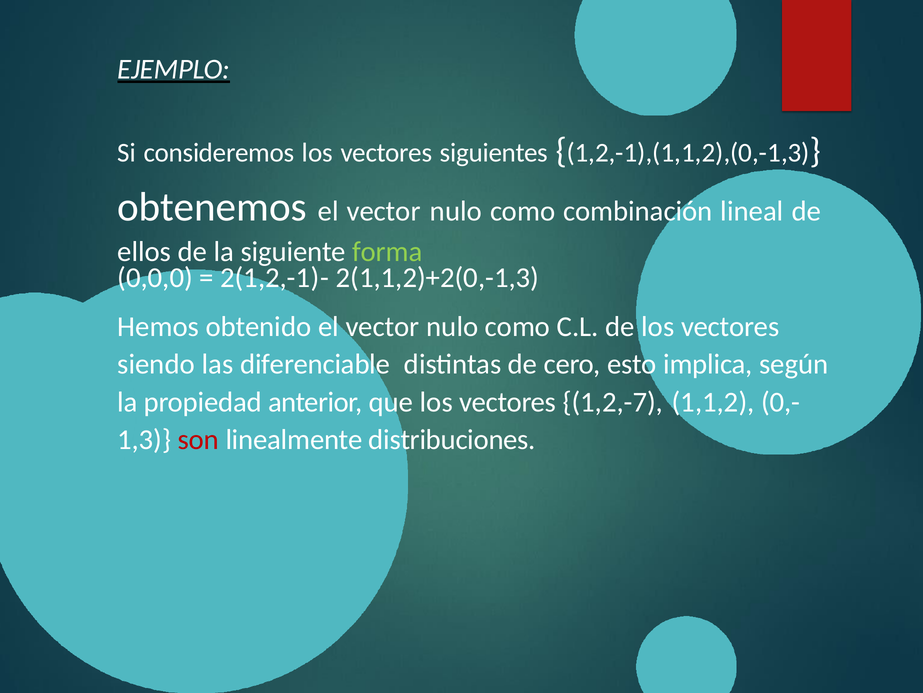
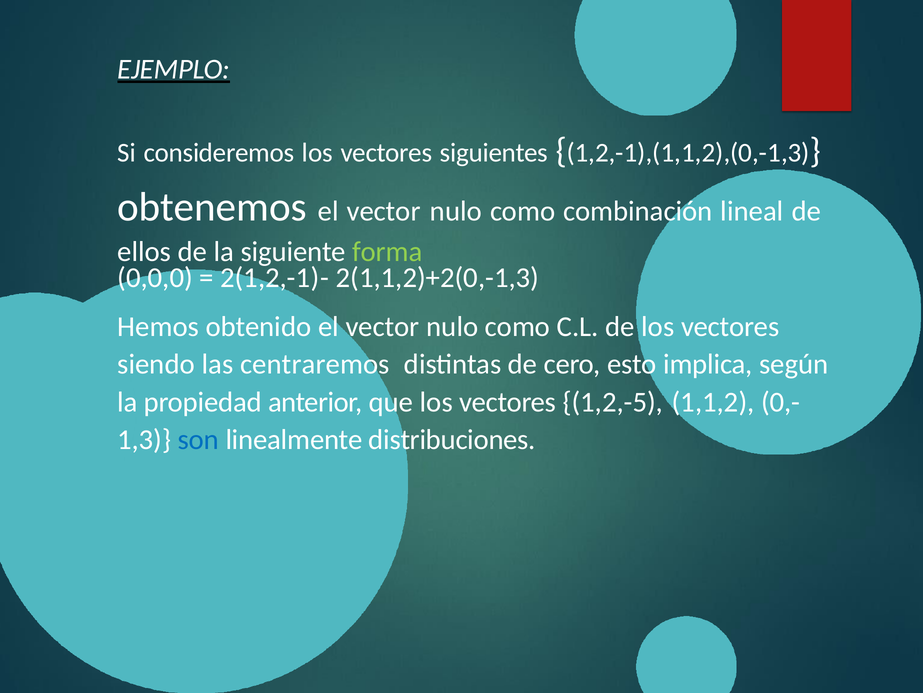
diferenciable: diferenciable -> centraremos (315, 364)
1,2,-7: 1,2,-7 -> 1,2,-5 (613, 402)
son colour: red -> blue (198, 440)
